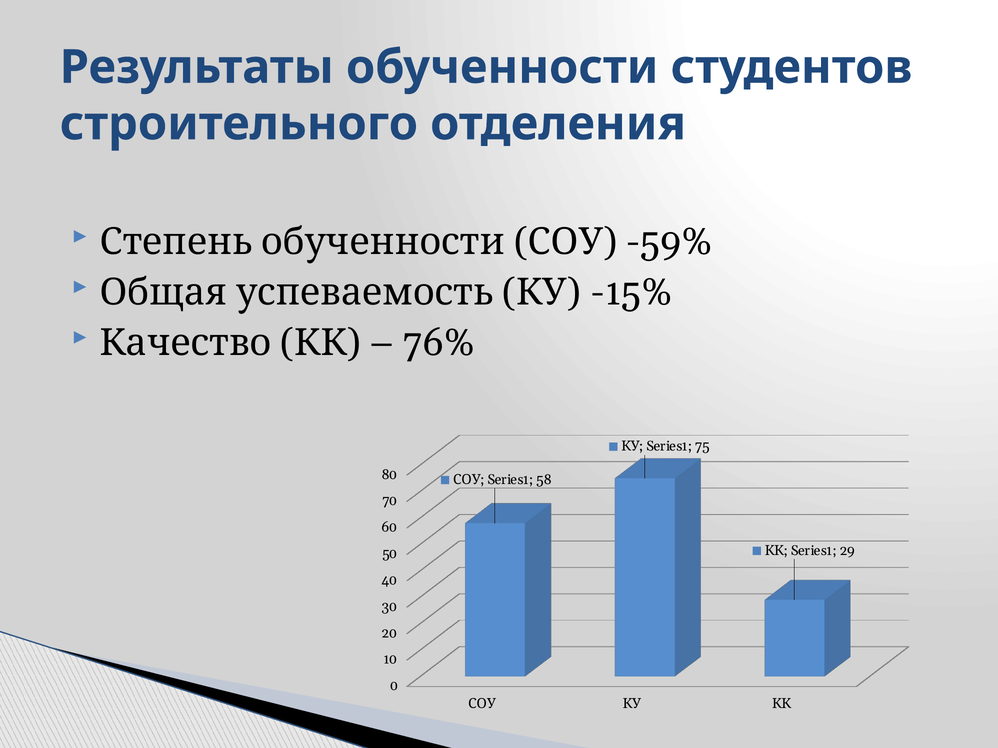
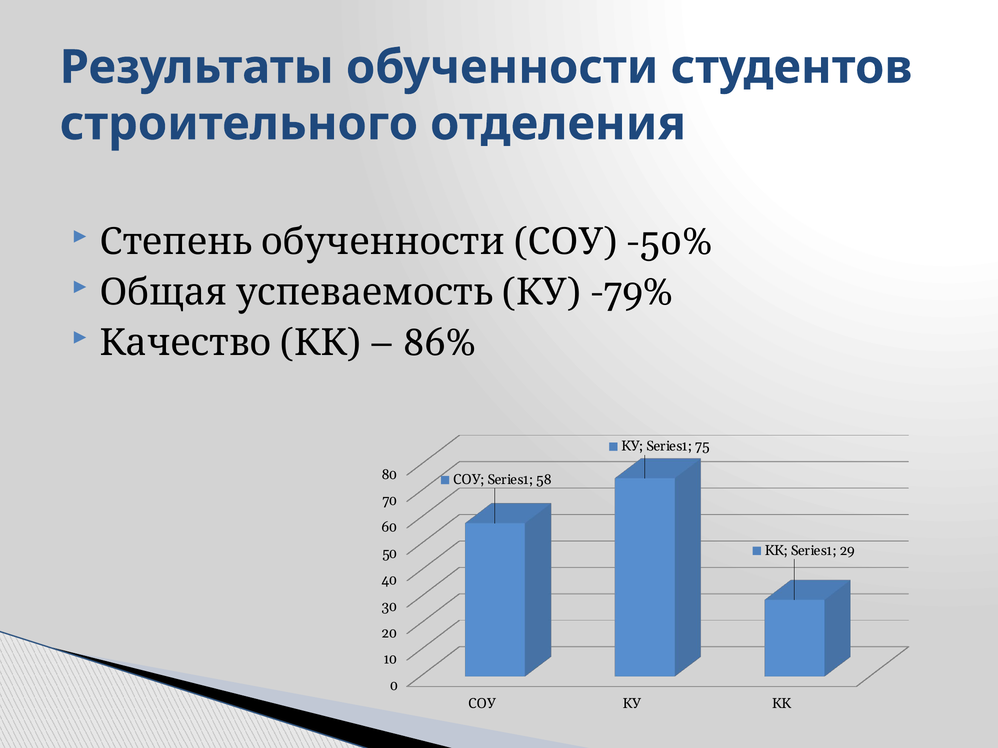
-59%: -59% -> -50% (670, 242)
-15%: -15% -> -79% (632, 293)
76%: 76% -> 86% (439, 343)
